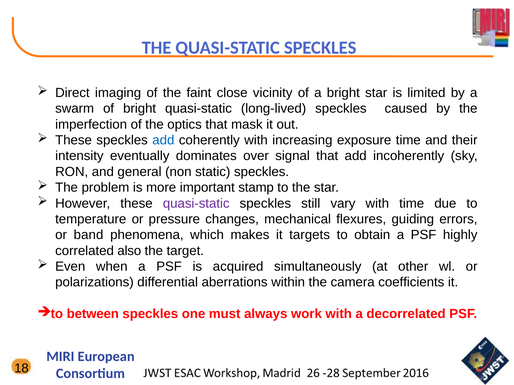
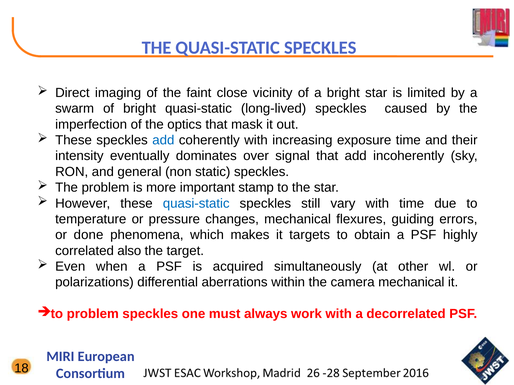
quasi-static colour: purple -> blue (196, 204)
band: band -> done (89, 235)
camera coefficients: coefficients -> mechanical (411, 283)
between: between -> problem (93, 314)
